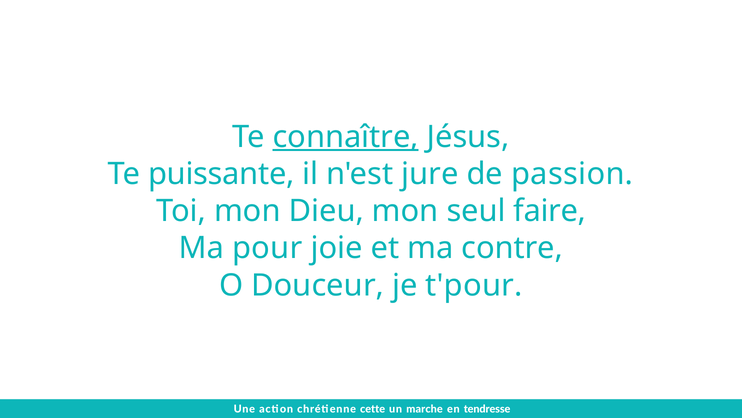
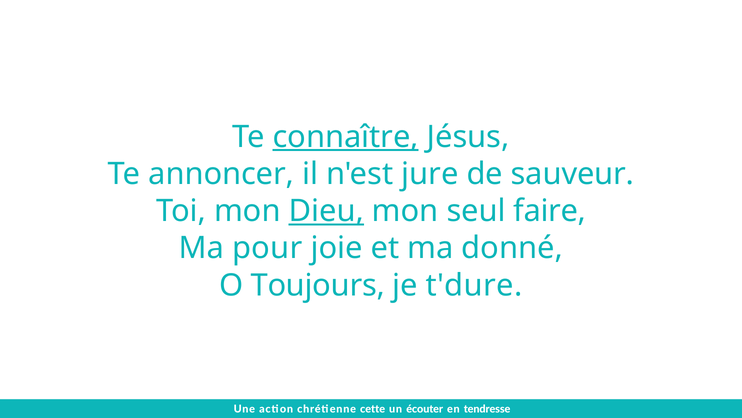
puissante: puissante -> annoncer (221, 174)
passion: passion -> sauveur (572, 174)
Dieu underline: none -> present (326, 211)
contre: contre -> donné (512, 248)
Douceur: Douceur -> Toujours (318, 285)
t'pour: t'pour -> t'dure (474, 285)
marche: marche -> écouter (425, 408)
